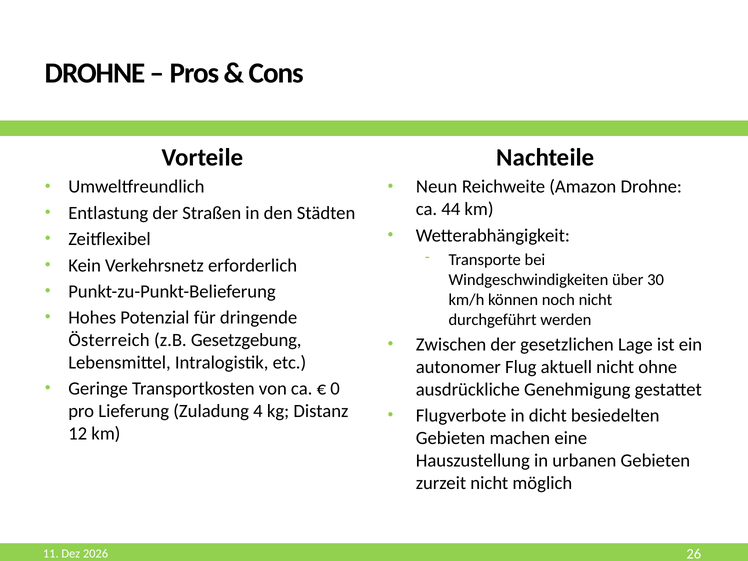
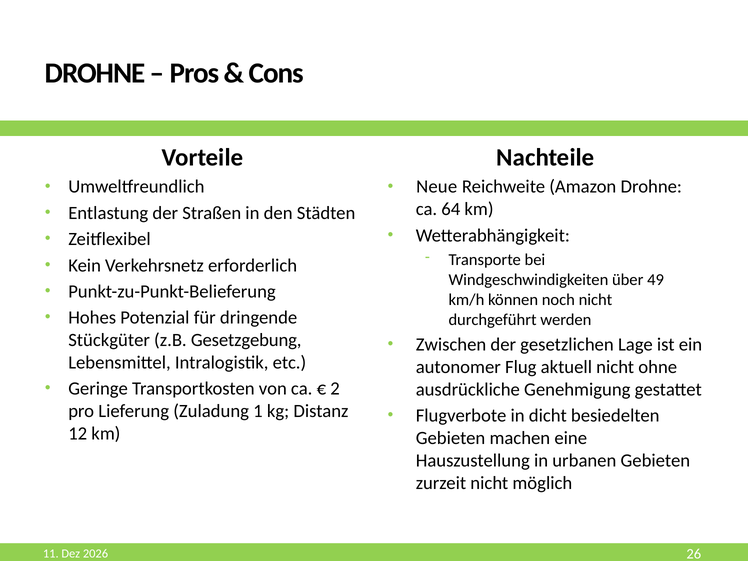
Neun: Neun -> Neue (437, 187)
44: 44 -> 64 (451, 209)
30: 30 -> 49 (656, 280)
Österreich: Österreich -> Stückgüter (109, 340)
0: 0 -> 2 (335, 389)
4: 4 -> 1 (258, 411)
